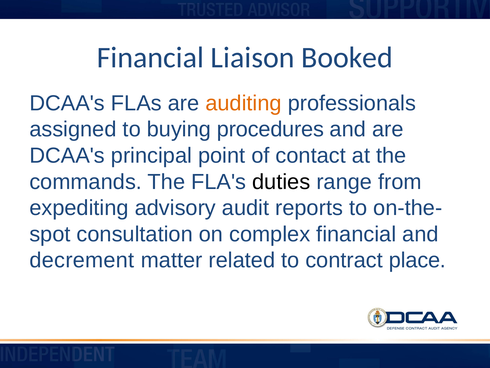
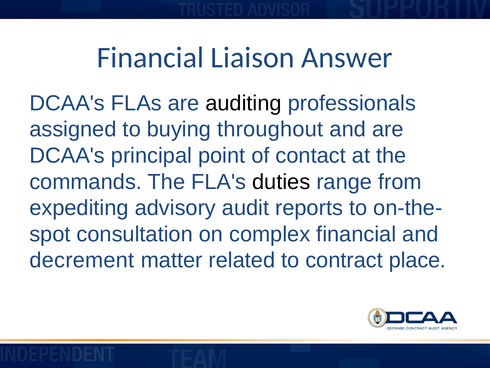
Booked: Booked -> Answer (347, 58)
auditing colour: orange -> black (243, 103)
procedures: procedures -> throughout (270, 129)
